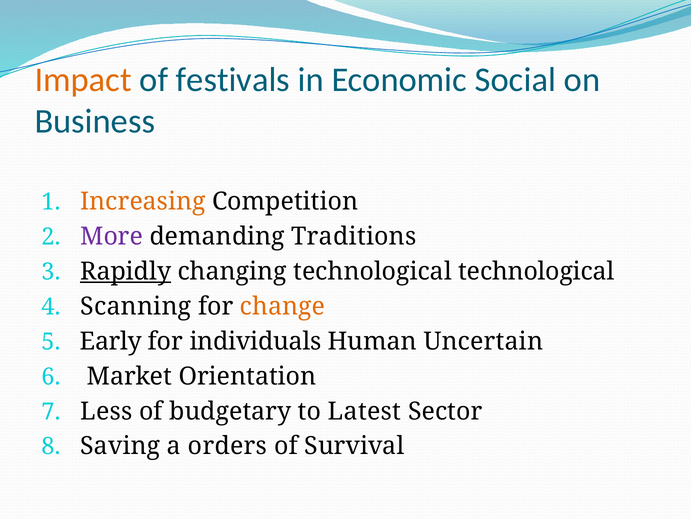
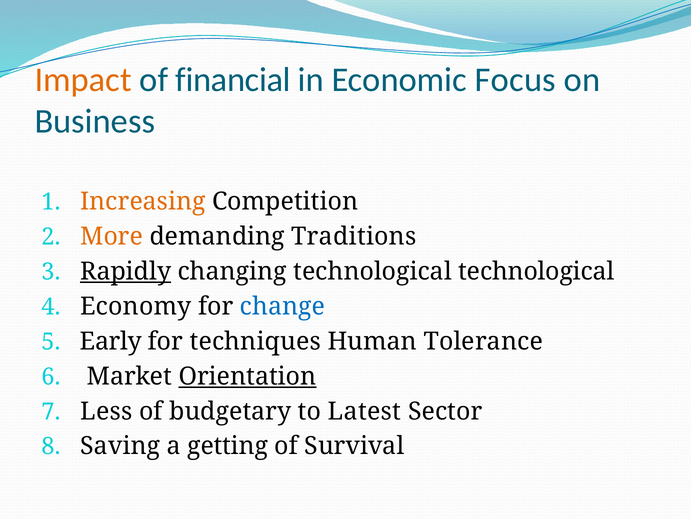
festivals: festivals -> financial (233, 80)
Social: Social -> Focus (515, 80)
More colour: purple -> orange (112, 236)
Scanning: Scanning -> Economy (136, 306)
change colour: orange -> blue (282, 306)
individuals: individuals -> techniques (255, 341)
Uncertain: Uncertain -> Tolerance (483, 341)
Orientation underline: none -> present (248, 376)
orders: orders -> getting (228, 446)
